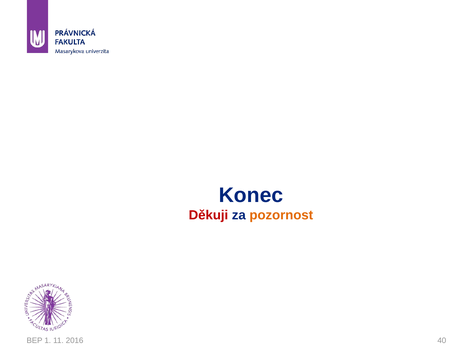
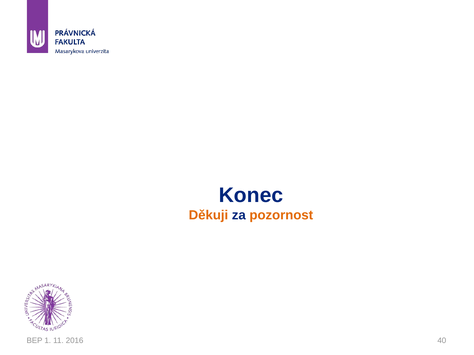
Děkuji colour: red -> orange (208, 216)
